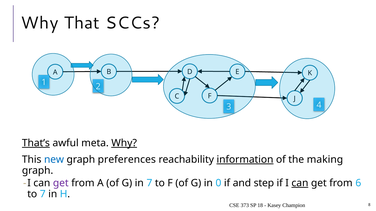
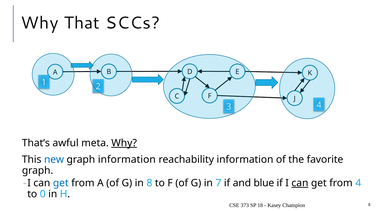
That’s underline: present -> none (36, 143)
graph preferences: preferences -> information (127, 160)
information underline: present -> none (245, 160)
making: making -> favorite (325, 160)
get colour: purple -> blue (61, 183)
in 7: 7 -> 8 (149, 183)
0: 0 -> 7 (218, 183)
step: step -> blue (264, 183)
from 6: 6 -> 4 (358, 183)
to 7: 7 -> 0 (43, 194)
